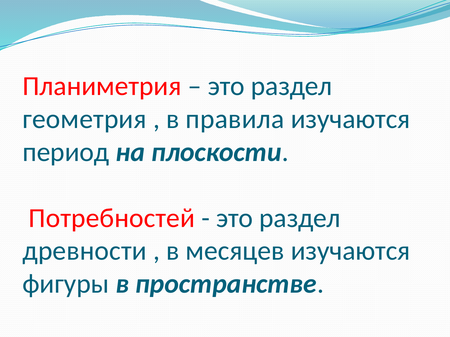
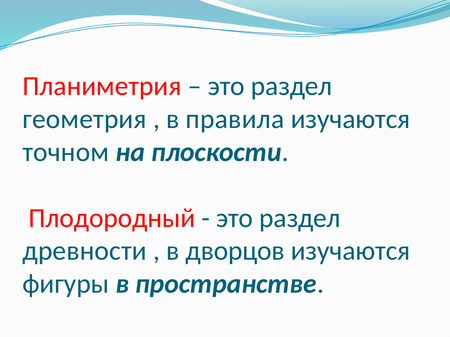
период: период -> точном (66, 152)
Потребностей: Потребностей -> Плодородный (112, 218)
месяцев: месяцев -> дворцов (235, 251)
